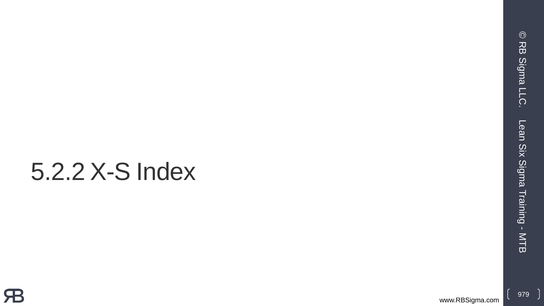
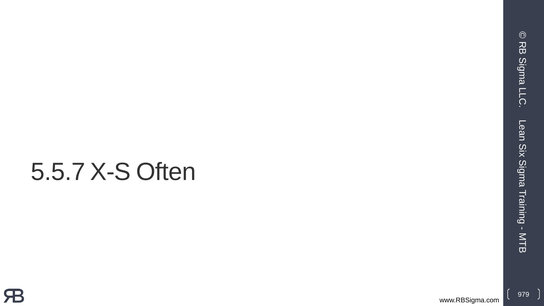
5.2.2: 5.2.2 -> 5.5.7 (58, 172)
Index: Index -> Often (166, 172)
